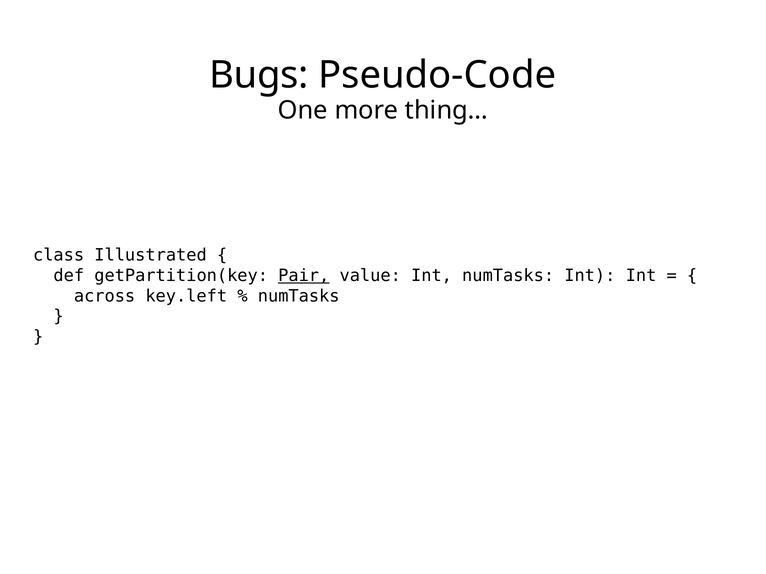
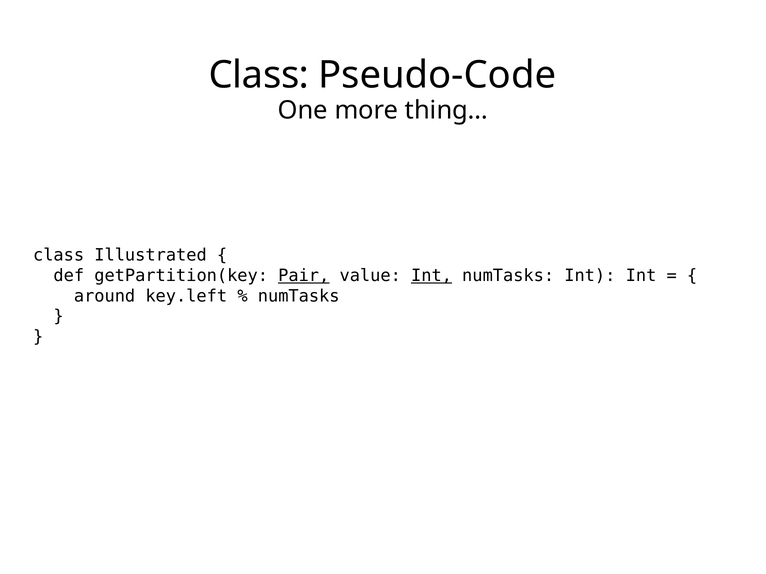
Bugs: Bugs -> Class (259, 75)
Int underline: none -> present (432, 276)
across: across -> around (105, 296)
